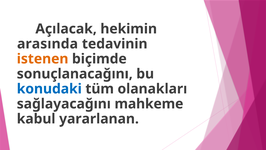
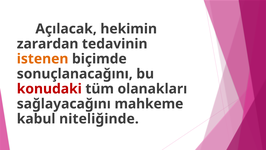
arasında: arasında -> zarardan (48, 44)
konudaki colour: blue -> red (49, 89)
yararlanan: yararlanan -> niteliğinde (99, 119)
